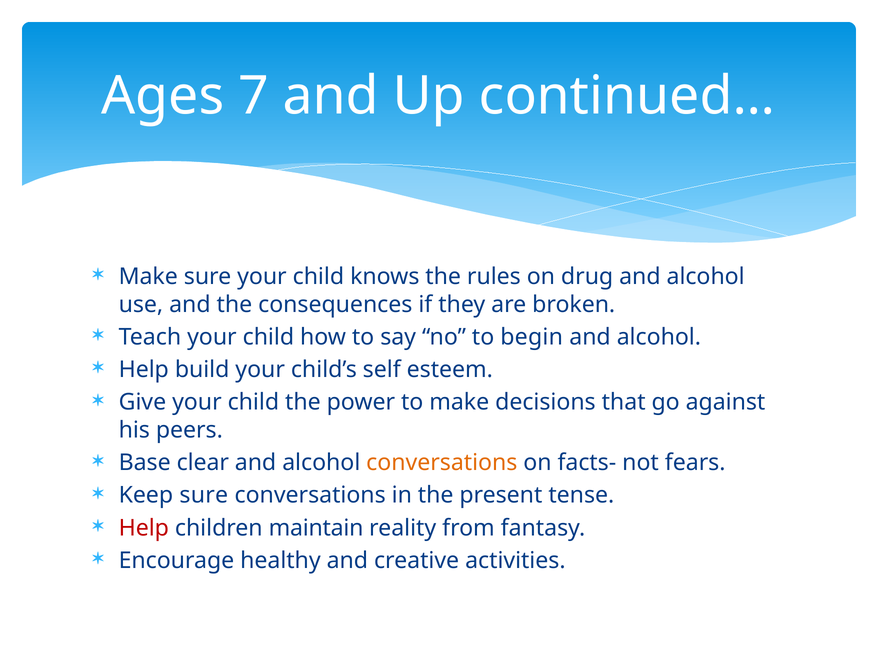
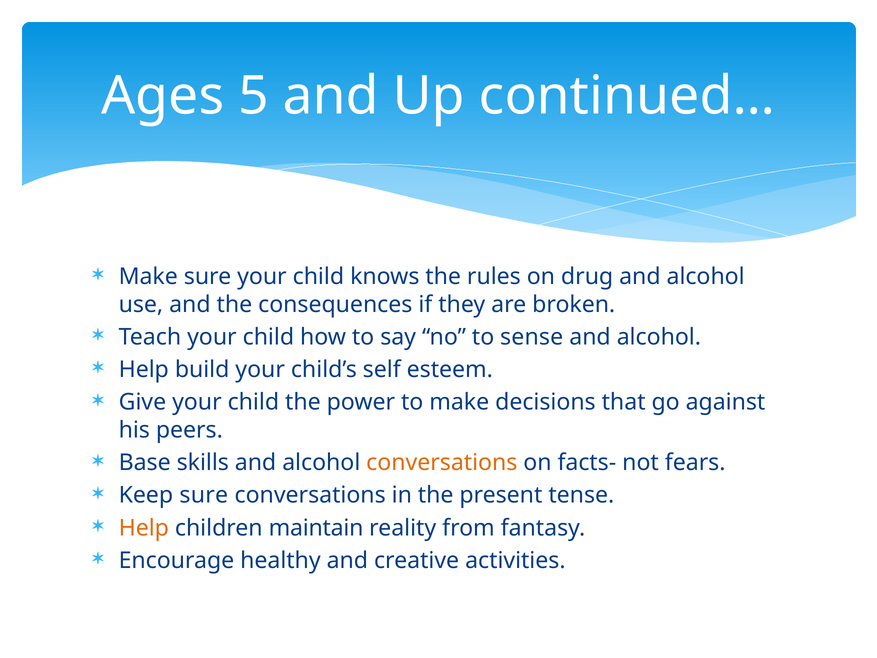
7: 7 -> 5 (253, 96)
begin: begin -> sense (532, 337)
clear: clear -> skills (203, 463)
Help colour: red -> orange (144, 528)
